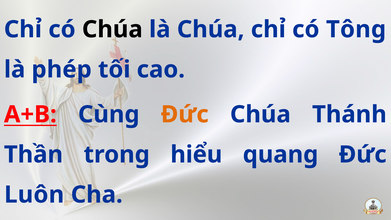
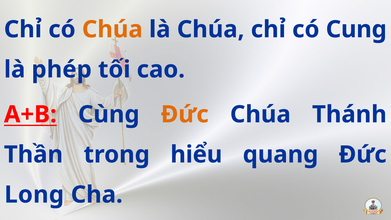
Chúa colour: black -> orange (112, 29)
Tông: Tông -> Cung (356, 29)
Luôn: Luôn -> Long (34, 195)
